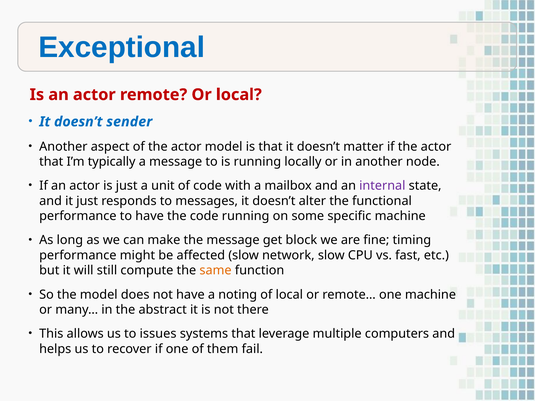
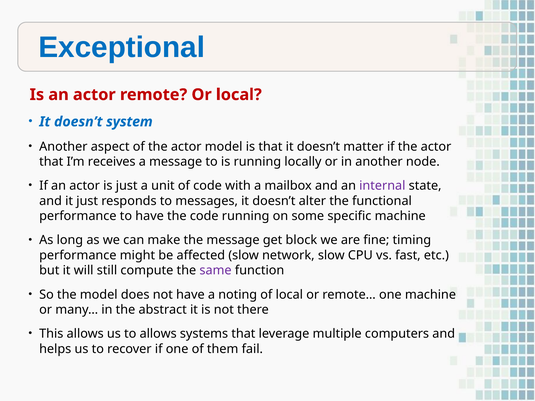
sender: sender -> system (129, 122)
typically: typically -> receives (112, 162)
same colour: orange -> purple (216, 271)
to issues: issues -> allows (158, 334)
